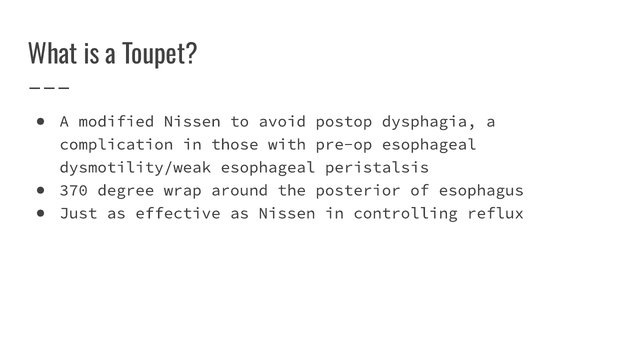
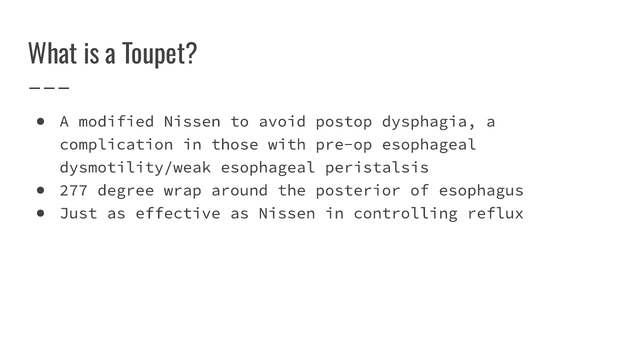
370: 370 -> 277 (74, 190)
